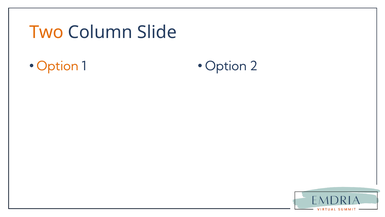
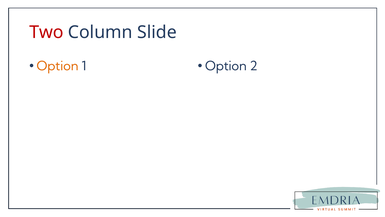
Two colour: orange -> red (46, 32)
